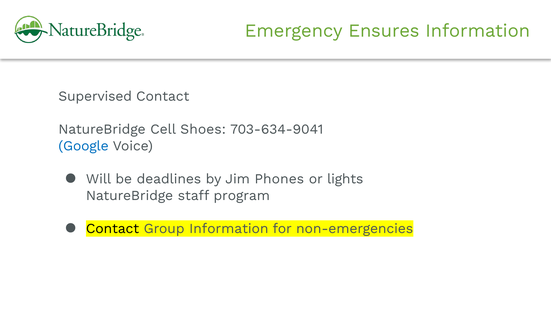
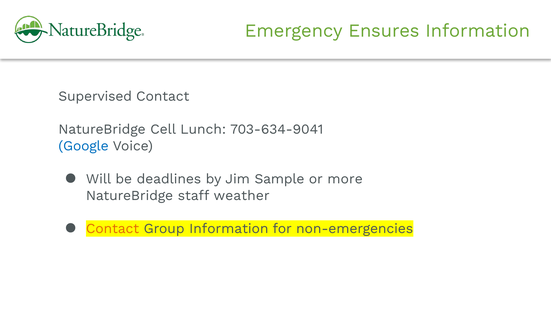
Shoes: Shoes -> Lunch (203, 129)
Phones: Phones -> Sample (279, 179)
lights: lights -> more (345, 179)
program: program -> weather (242, 196)
Contact colour: black -> orange (113, 229)
